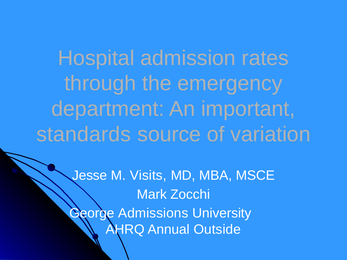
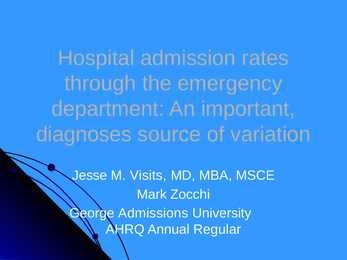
standards: standards -> diagnoses (84, 134)
Outside: Outside -> Regular (217, 230)
